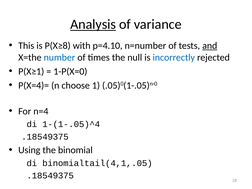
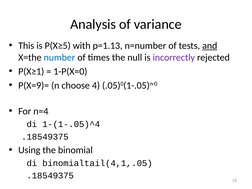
Analysis underline: present -> none (93, 24)
P(X≥8: P(X≥8 -> P(X≥5 (58, 46)
p=4.10: p=4.10 -> p=1.13 (108, 46)
incorrectly colour: blue -> purple (174, 57)
P(X=4)=: P(X=4)= -> P(X=9)= (34, 85)
1: 1 -> 4 (96, 85)
